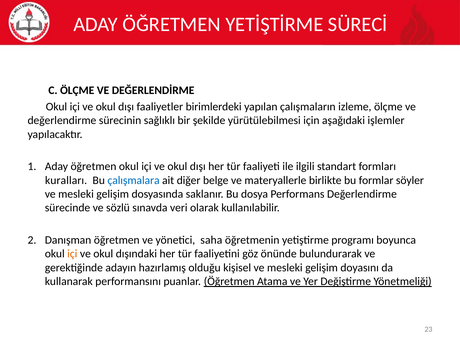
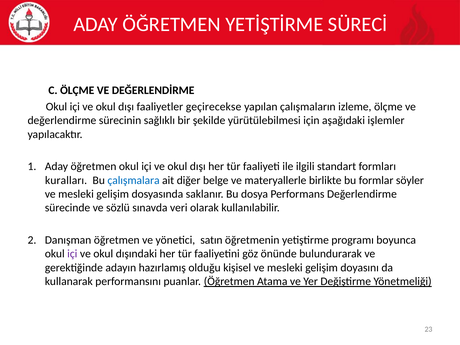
birimlerdeki: birimlerdeki -> geçirecekse (214, 107)
saha: saha -> satın (211, 240)
içi colour: orange -> purple (72, 254)
